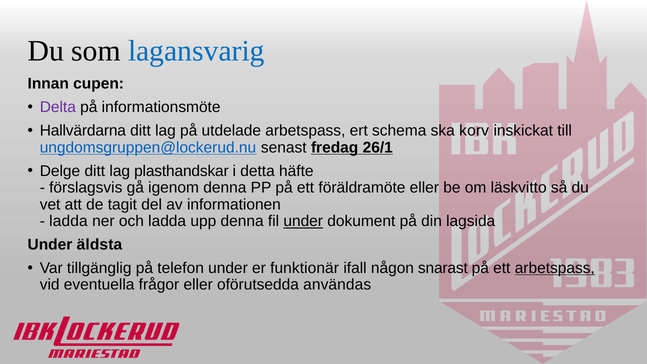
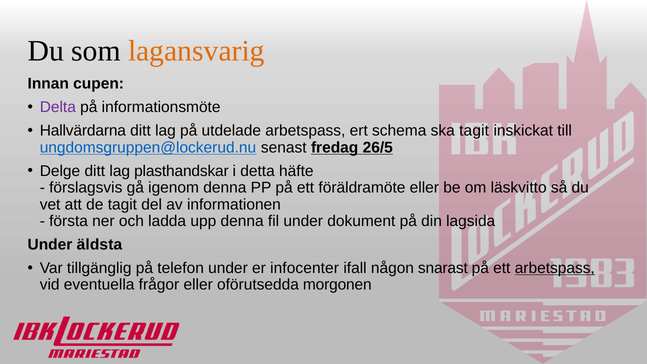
lagansvarig colour: blue -> orange (196, 51)
ska korv: korv -> tagit (474, 131)
26/1: 26/1 -> 26/5 (378, 147)
ladda: ladda -> första (69, 221)
under underline: present -> none (303, 221)
funktionär: funktionär -> infocenter (305, 268)
användas: användas -> morgonen (337, 285)
